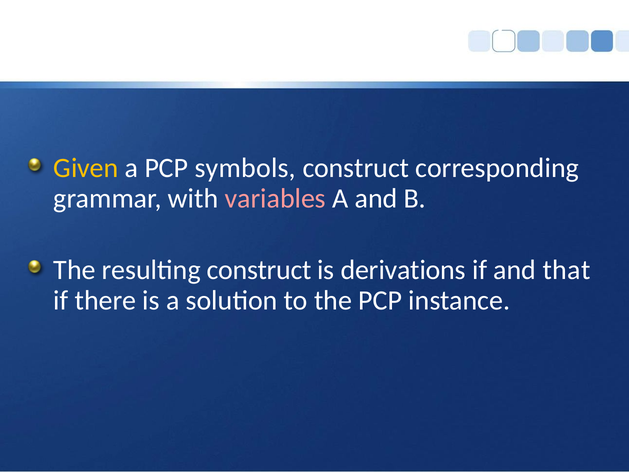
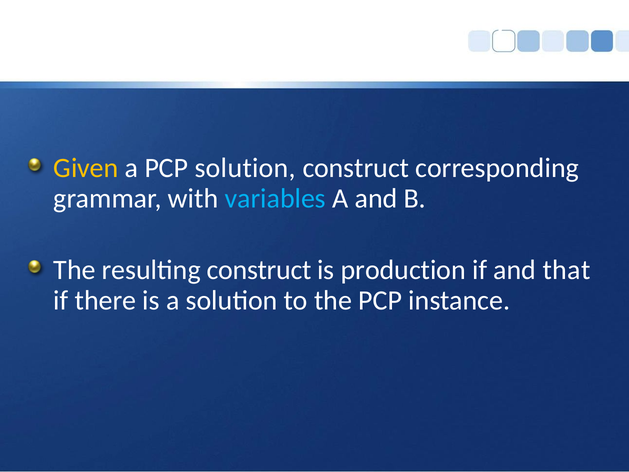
PCP symbols: symbols -> solution (245, 168)
variables colour: pink -> light blue (275, 198)
derivations: derivations -> production (403, 270)
